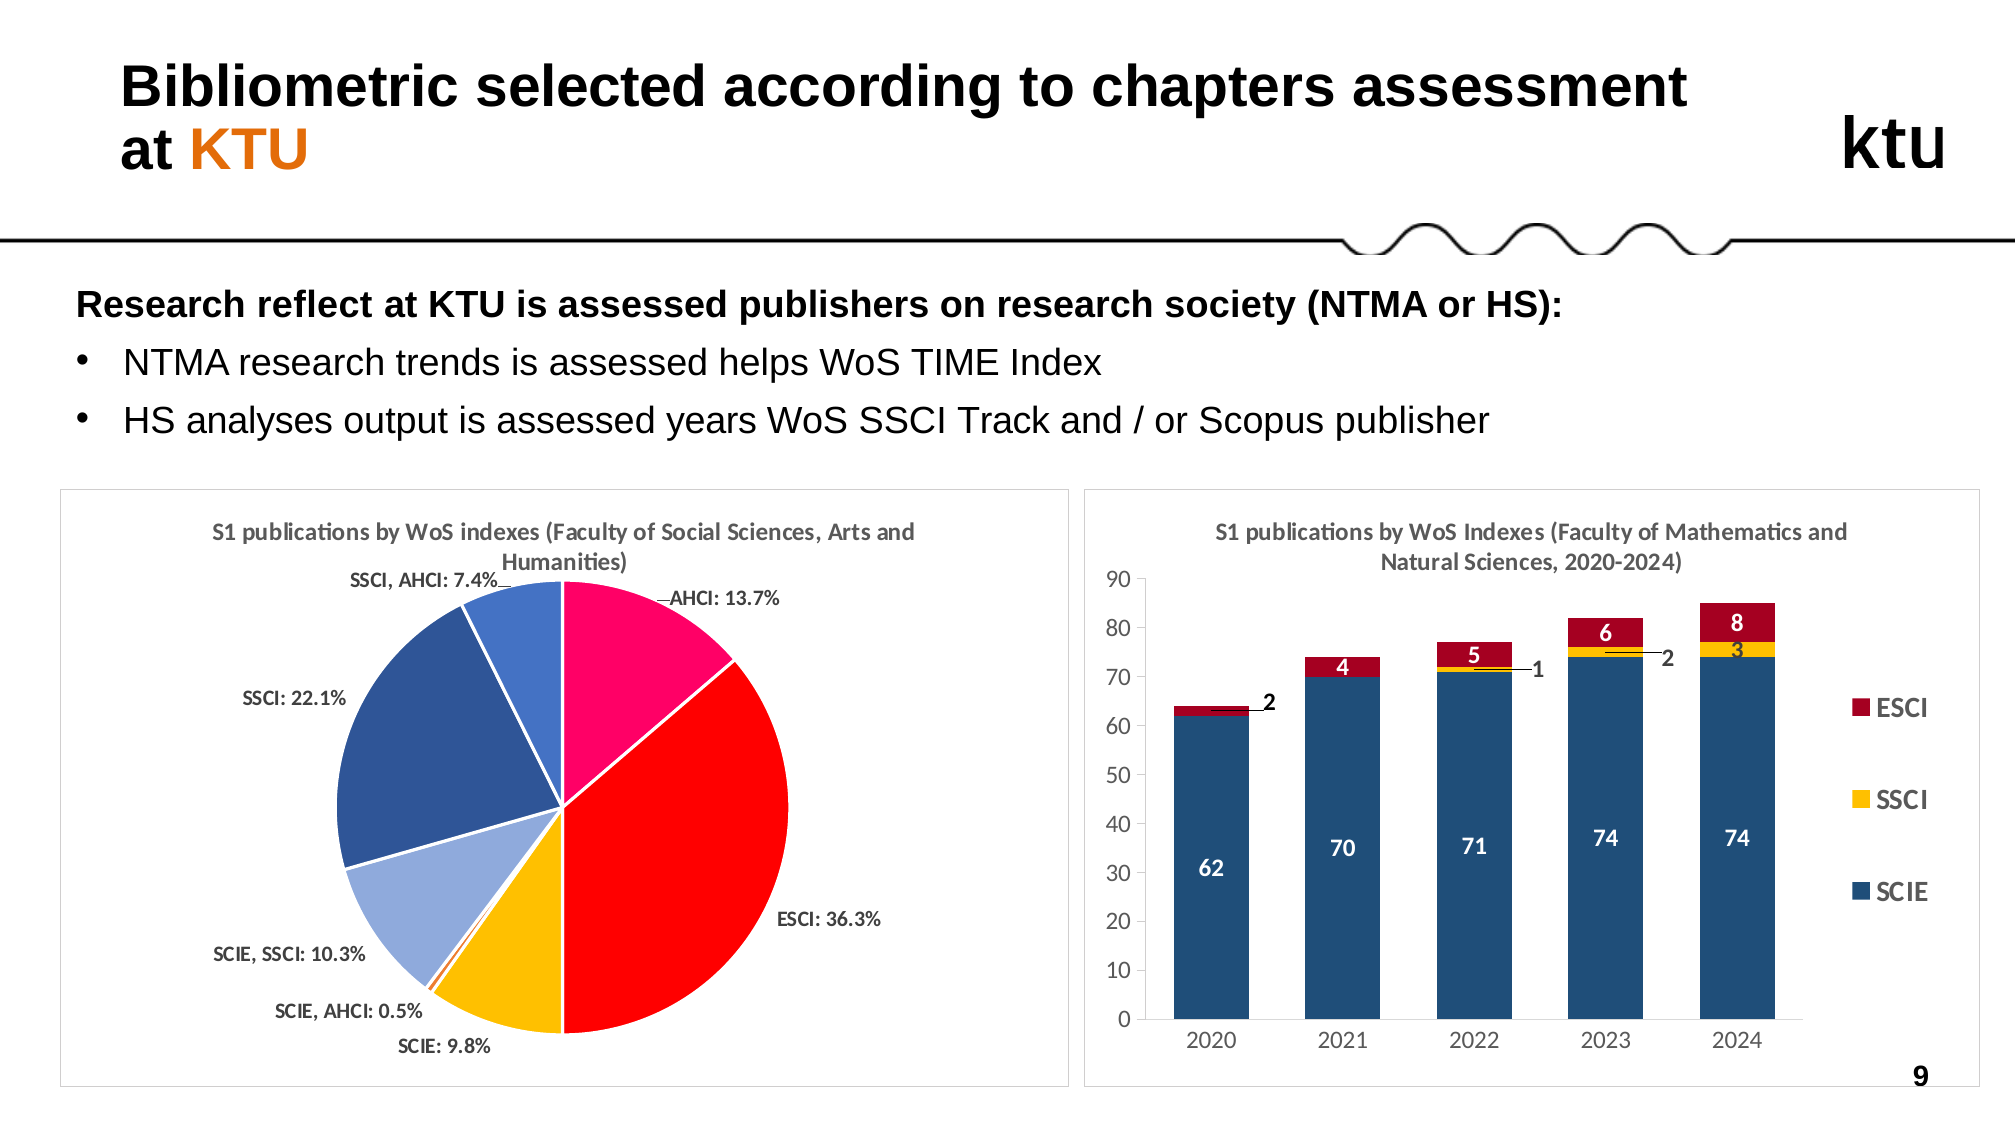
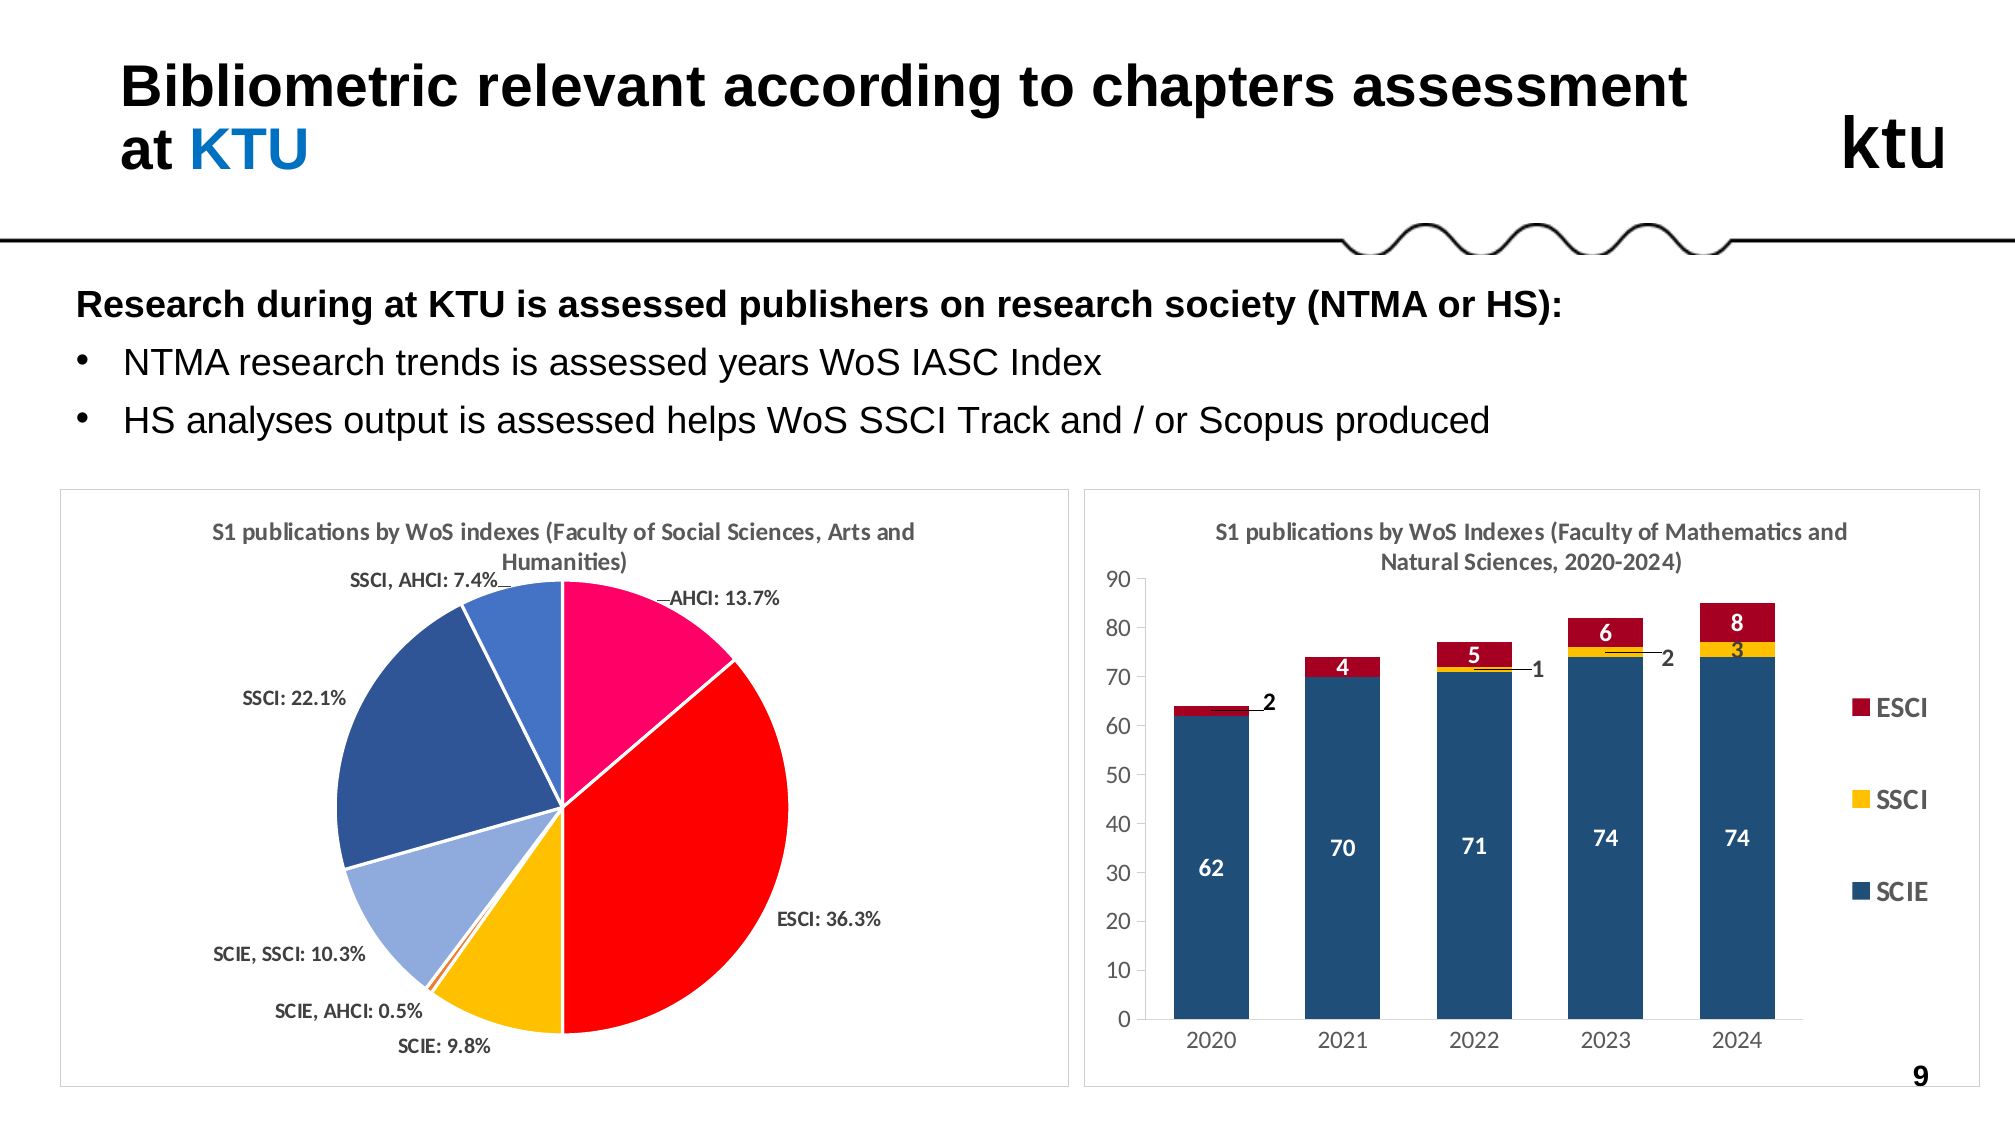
selected: selected -> relevant (591, 87)
KTU colour: orange -> blue (249, 150)
reflect: reflect -> during (315, 304)
helps: helps -> years (764, 362)
TIME: TIME -> IASC (955, 362)
years: years -> helps (711, 420)
publisher: publisher -> produced (1413, 420)
